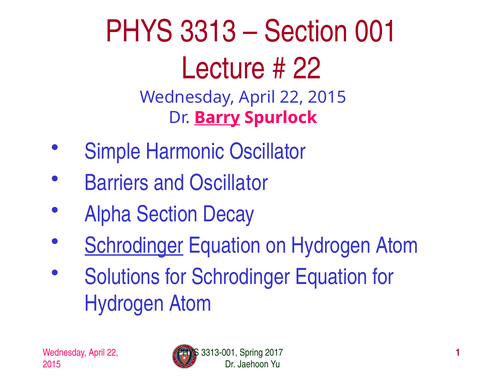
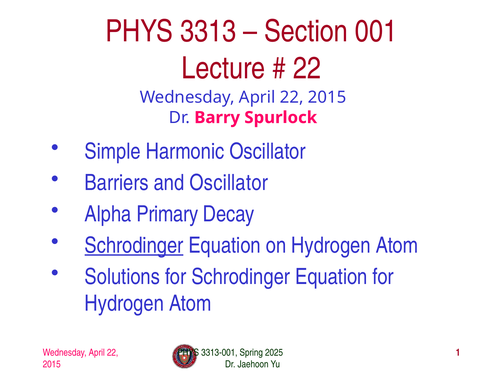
Barry underline: present -> none (217, 118)
Alpha Section: Section -> Primary (167, 214)
2017: 2017 -> 2025 (274, 353)
